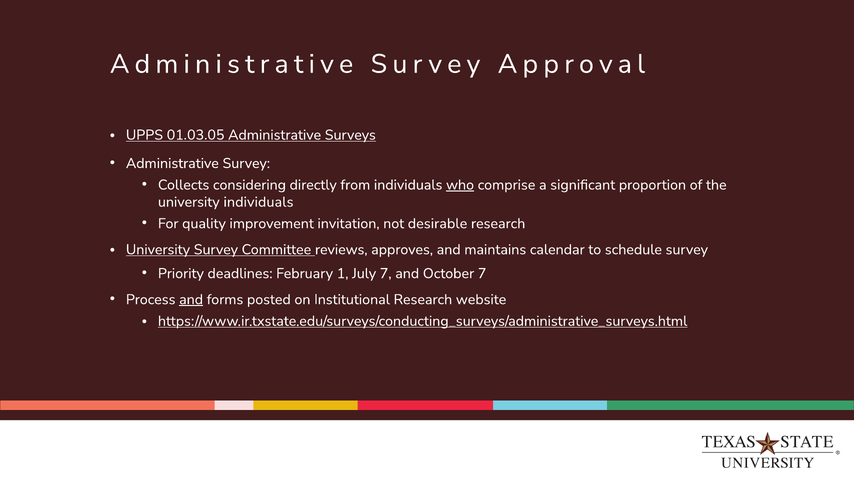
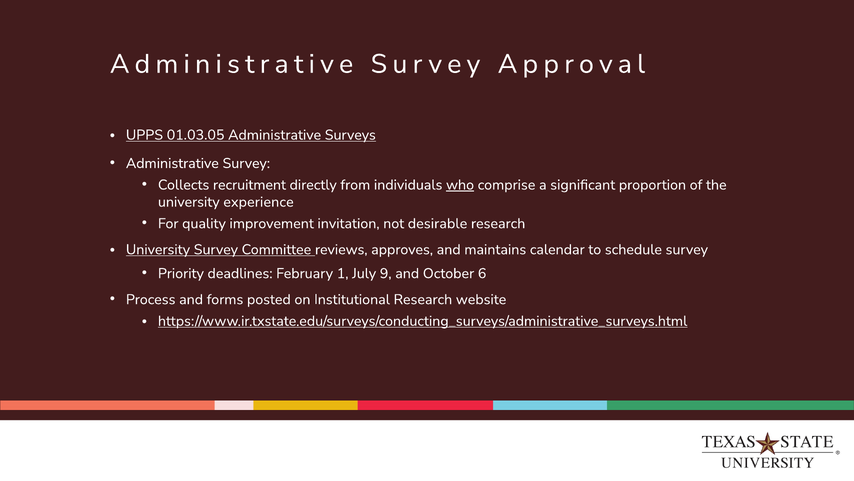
considering: considering -> recruitment (249, 185)
university individuals: individuals -> experience (259, 202)
July 7: 7 -> 9 (386, 273)
October 7: 7 -> 6 (482, 273)
and underline: present -> none (191, 299)
